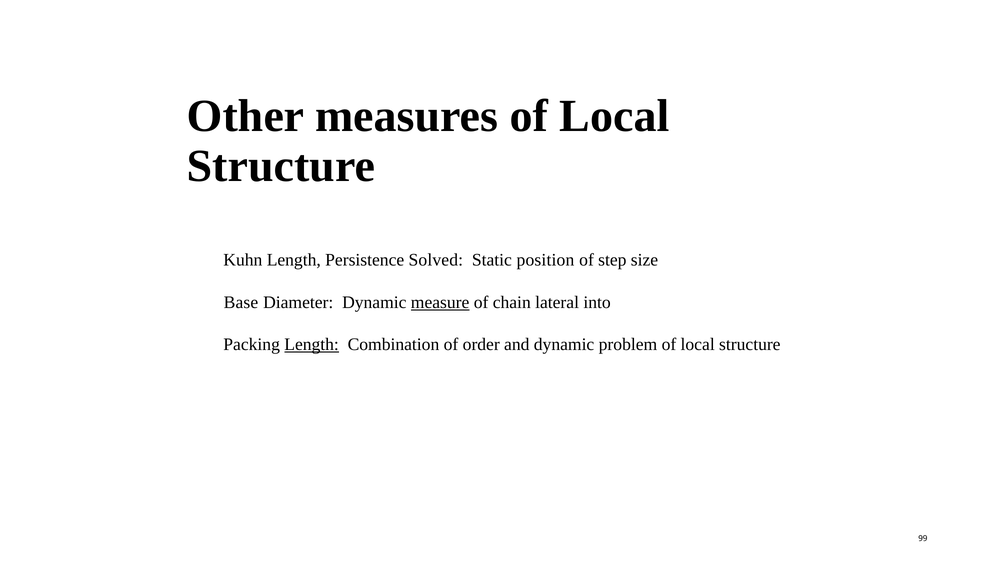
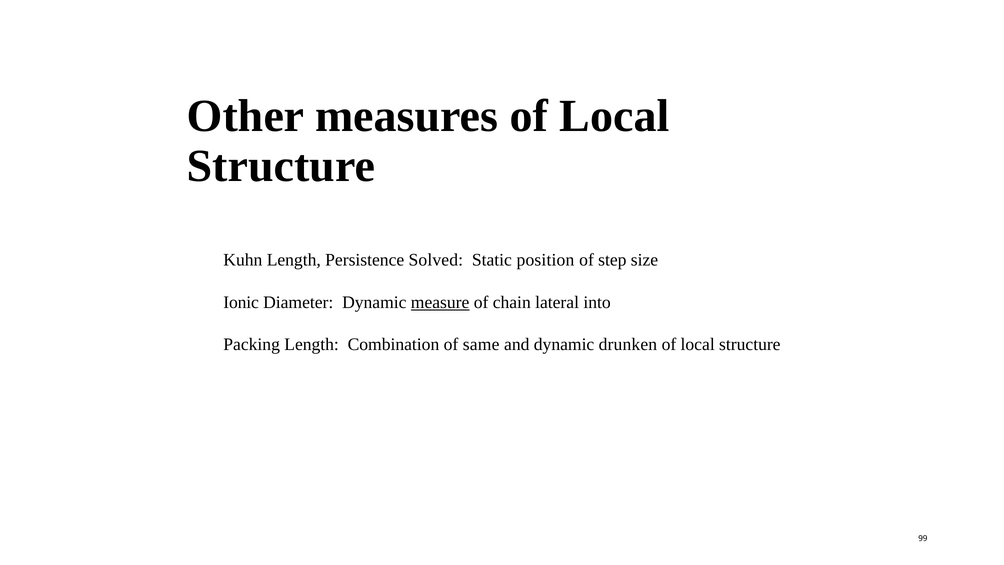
Base: Base -> Ionic (241, 302)
Length underline: present -> none (312, 344)
order: order -> same (481, 344)
problem: problem -> drunken (628, 344)
